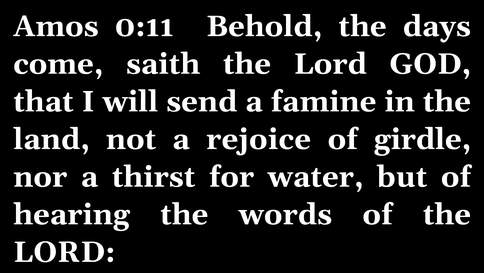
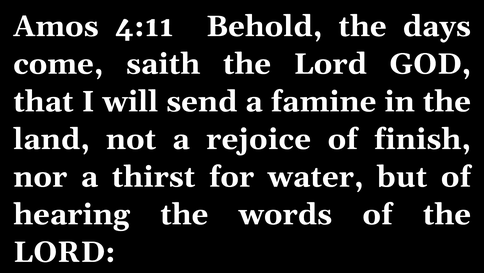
0:11: 0:11 -> 4:11 (144, 26)
girdle: girdle -> finish (422, 139)
